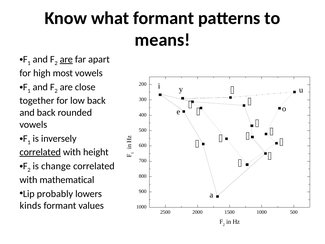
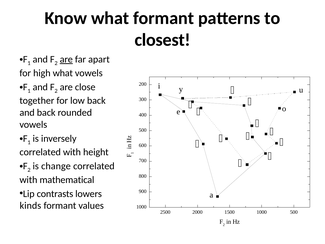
means: means -> closest (163, 40)
high most: most -> what (63, 73)
correlated underline: present -> none (40, 152)
probably: probably -> contrasts (55, 194)
